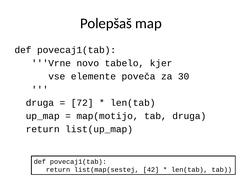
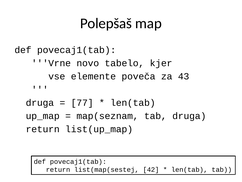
30: 30 -> 43 (184, 76)
72: 72 -> 77 (82, 102)
map(motijo: map(motijo -> map(seznam (108, 116)
